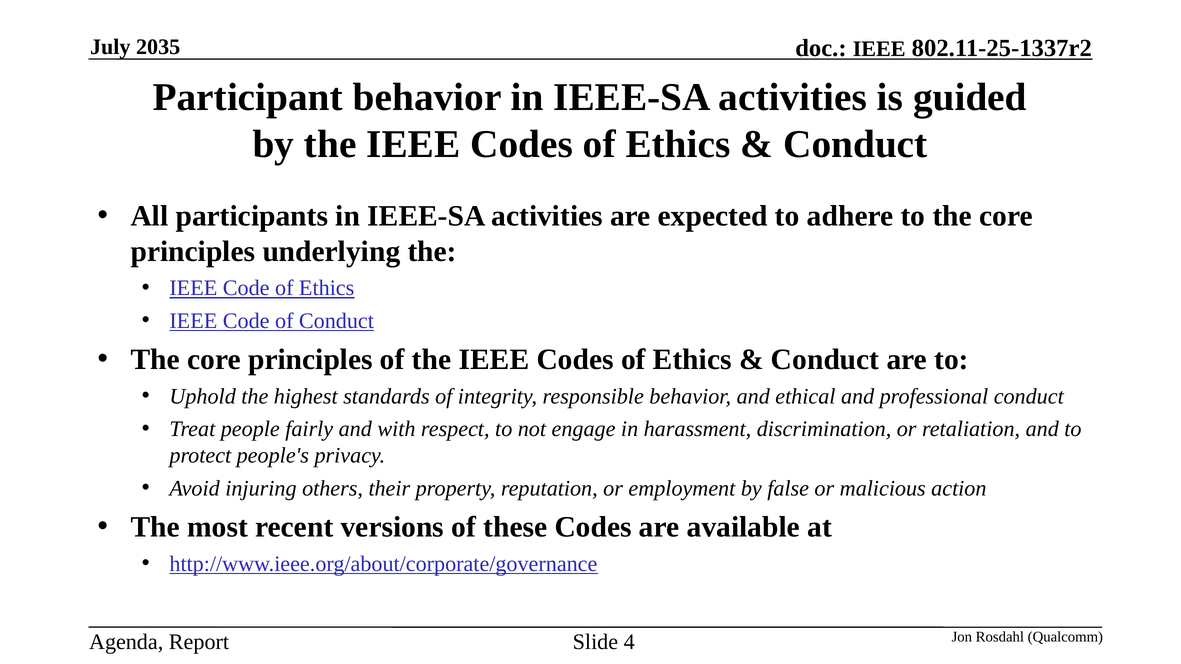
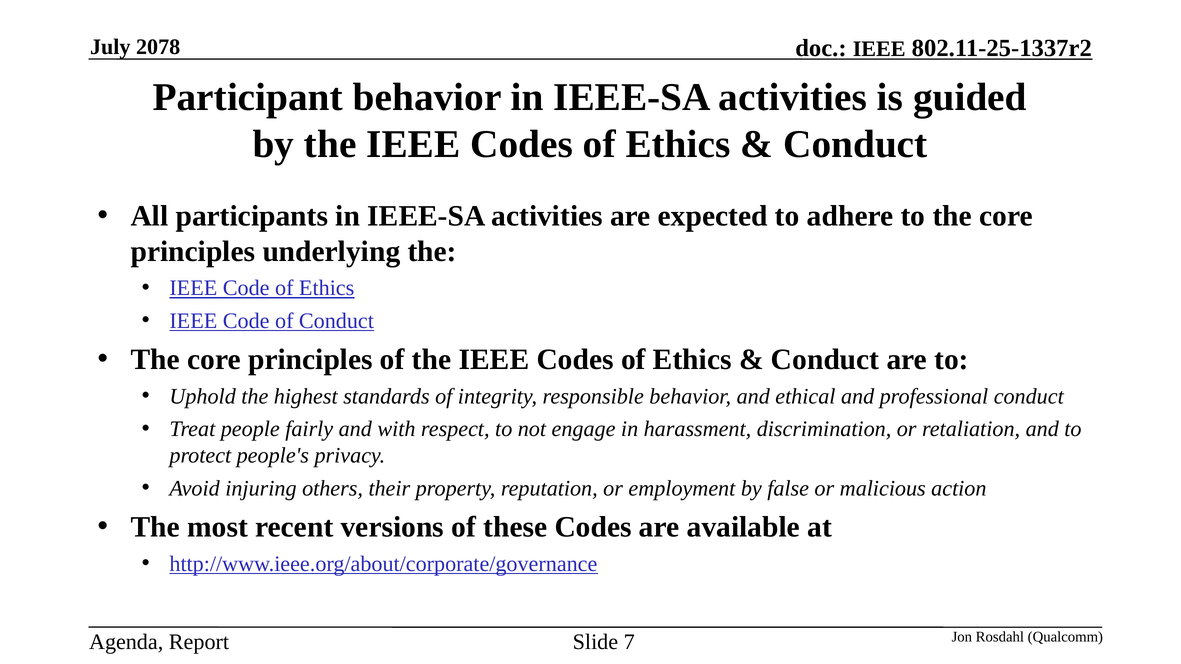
2035: 2035 -> 2078 (158, 47)
4: 4 -> 7 (629, 642)
